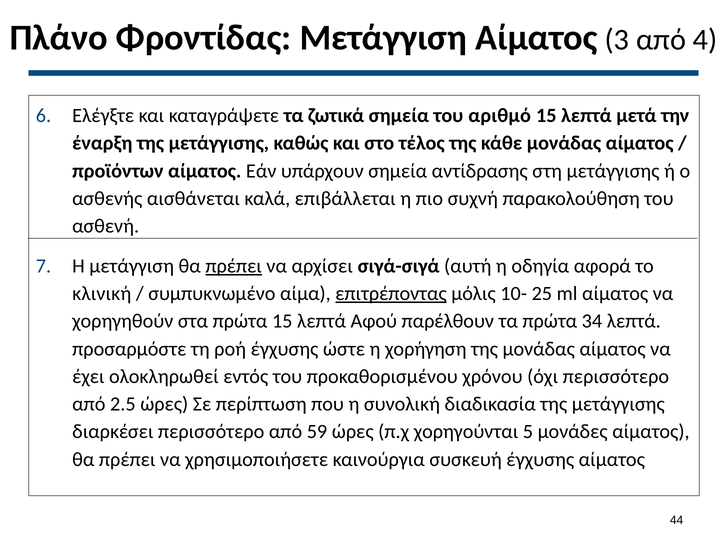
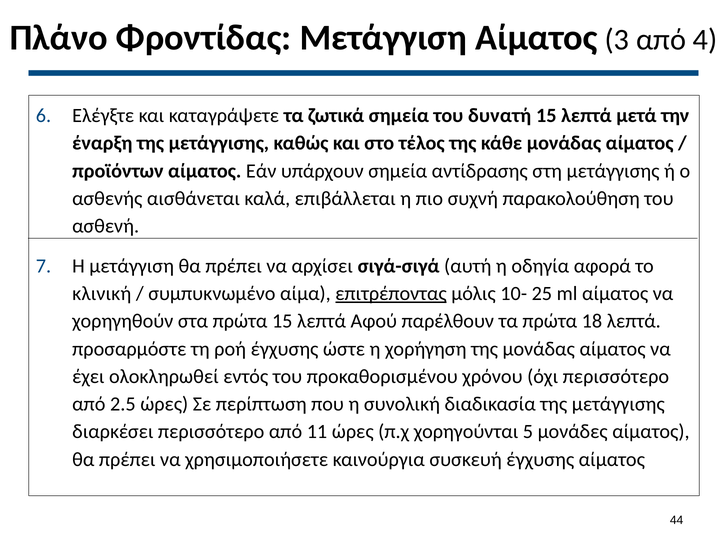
αριθμό: αριθμό -> δυνατή (500, 116)
πρέπει underline: present -> none (234, 266)
34: 34 -> 18 (592, 321)
59: 59 -> 11 (317, 432)
